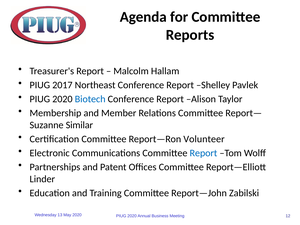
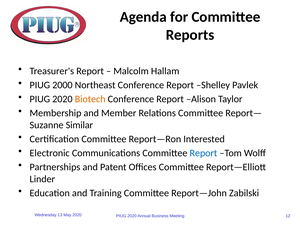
2017: 2017 -> 2000 (62, 85)
Biotech colour: blue -> orange (90, 99)
Volunteer: Volunteer -> Interested (204, 139)
